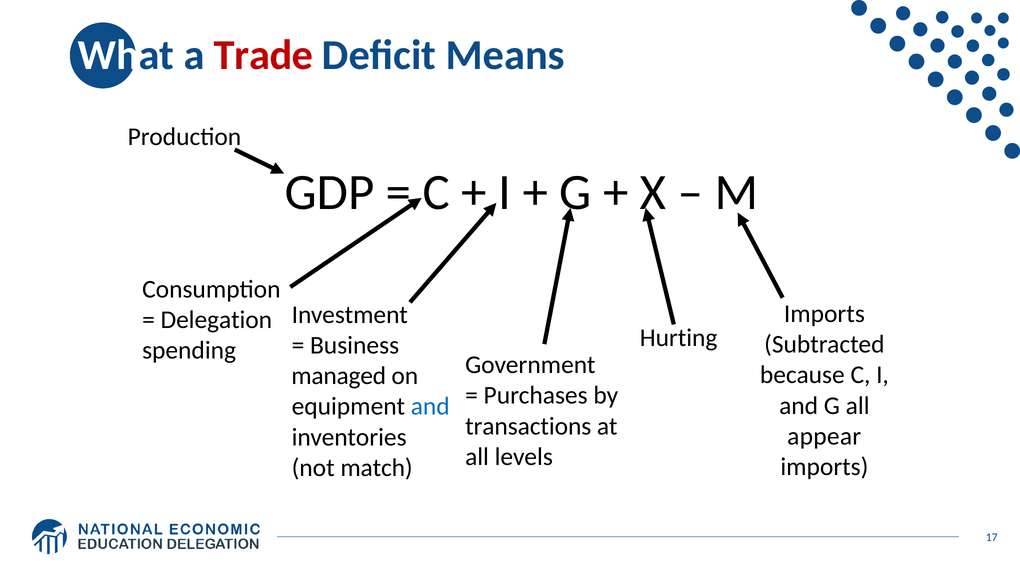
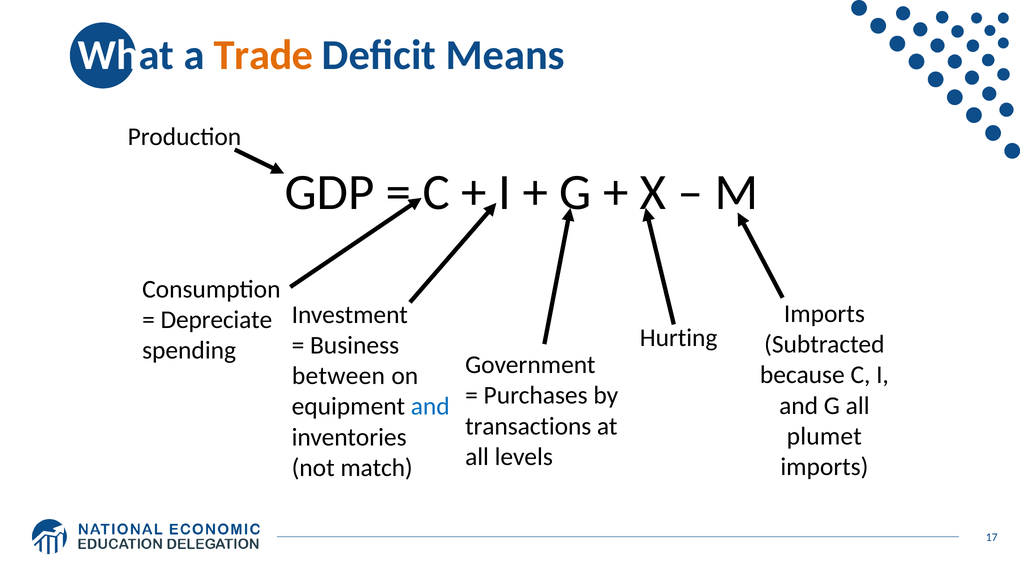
Trade colour: red -> orange (263, 55)
Delegation: Delegation -> Depreciate (216, 320)
managed: managed -> between (338, 376)
appear: appear -> plumet (824, 436)
